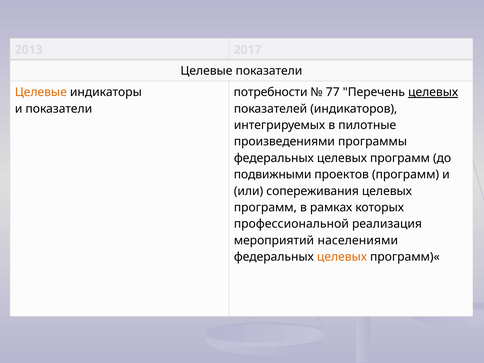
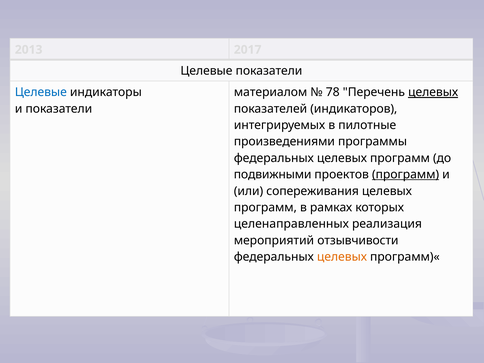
Целевые colour: orange -> blue (41, 92)
потребности: потребности -> материалом (271, 92)
77: 77 -> 78 (333, 92)
программ underline: none -> present (406, 175)
профессиональной: профессиональной -> целенаправленных (291, 224)
населениями: населениями -> отзывчивости (358, 240)
